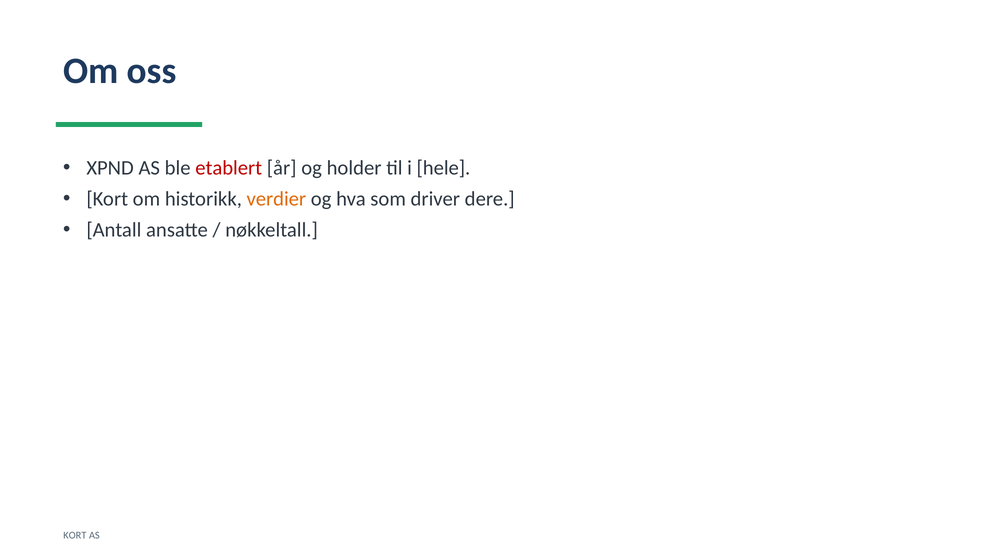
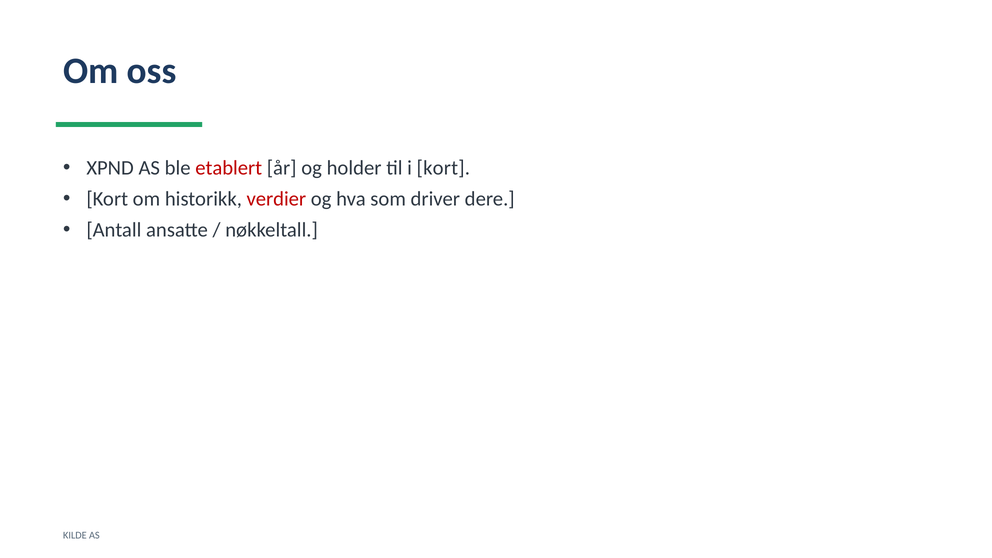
i hele: hele -> kort (443, 168)
verdier colour: orange -> red (276, 199)
KORT: KORT -> KILDE (75, 535)
